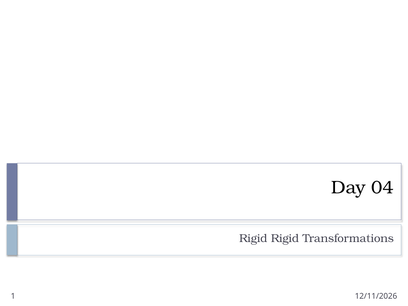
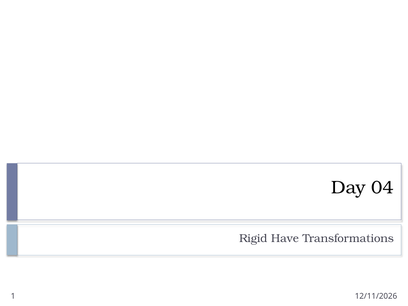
Rigid Rigid: Rigid -> Have (285, 238)
